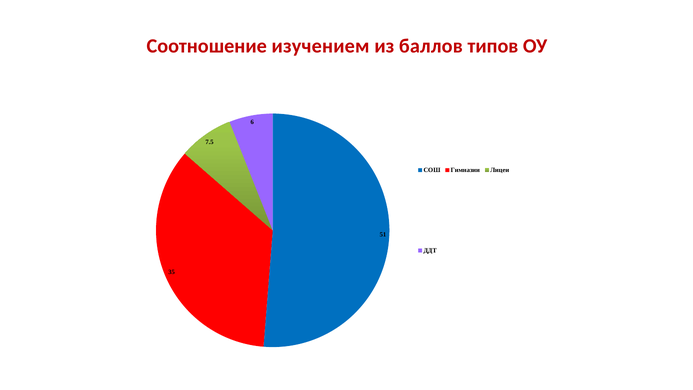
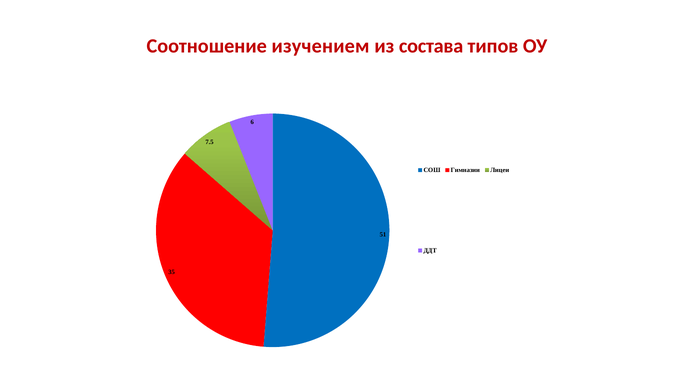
баллов: баллов -> состава (431, 46)
